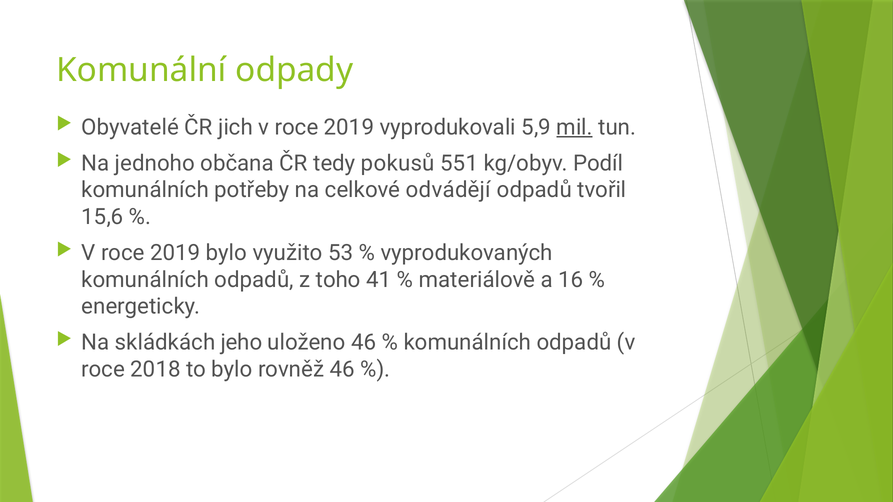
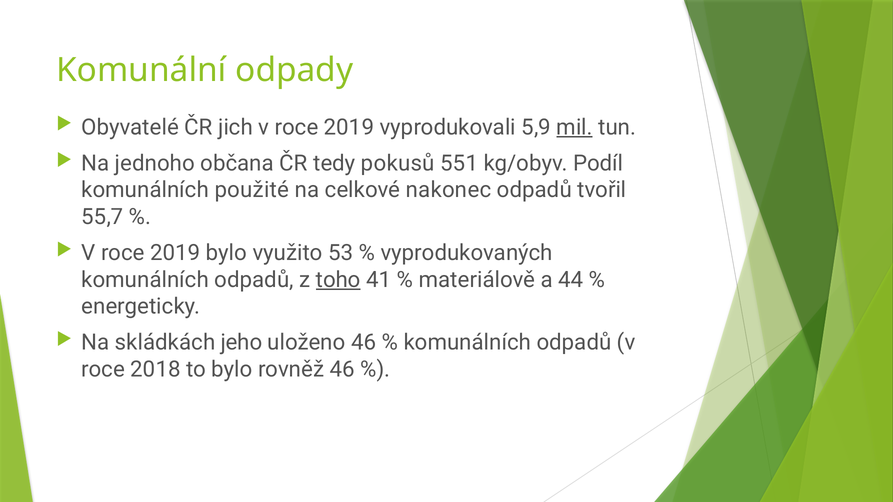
potřeby: potřeby -> použité (252, 190)
odvádějí: odvádějí -> nakonec (448, 190)
15,6: 15,6 -> 55,7 (102, 217)
toho underline: none -> present (338, 280)
16: 16 -> 44 (571, 280)
